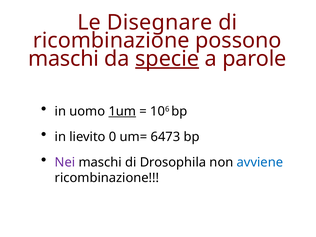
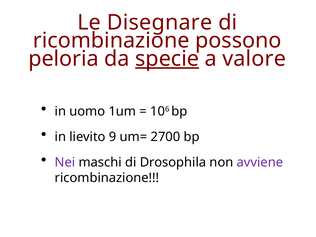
maschi: maschi -> peloria (63, 59)
parole: parole -> valore (254, 59)
1um underline: present -> none (122, 111)
0: 0 -> 9 (113, 137)
6473: 6473 -> 2700 (165, 137)
avviene colour: blue -> purple (260, 162)
